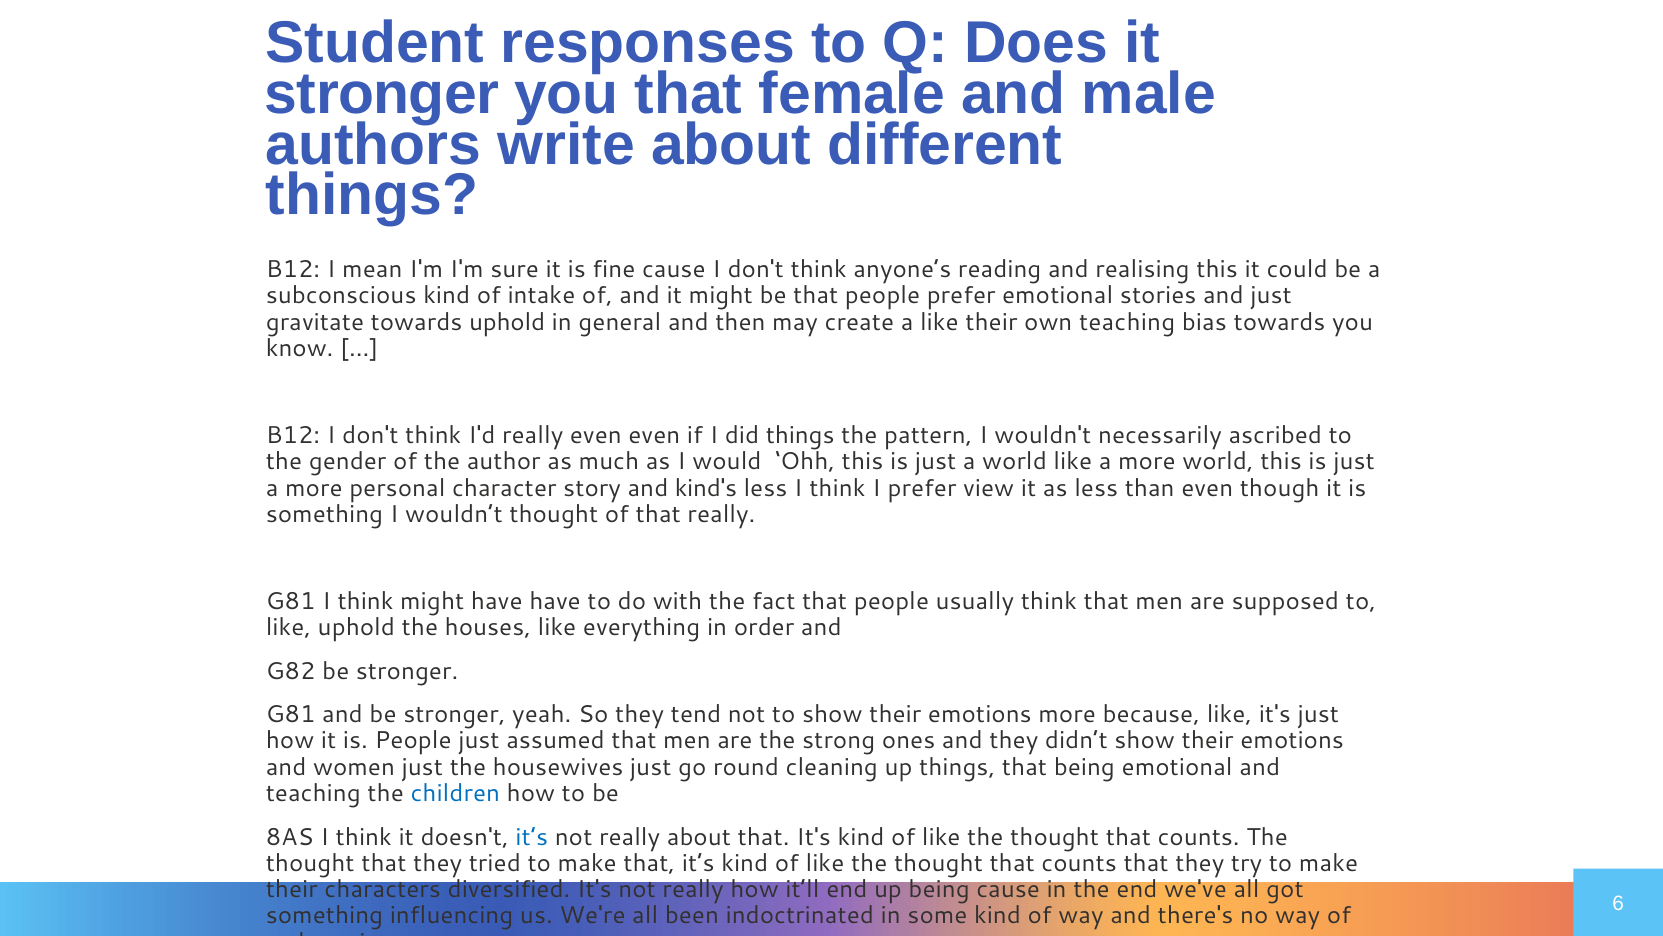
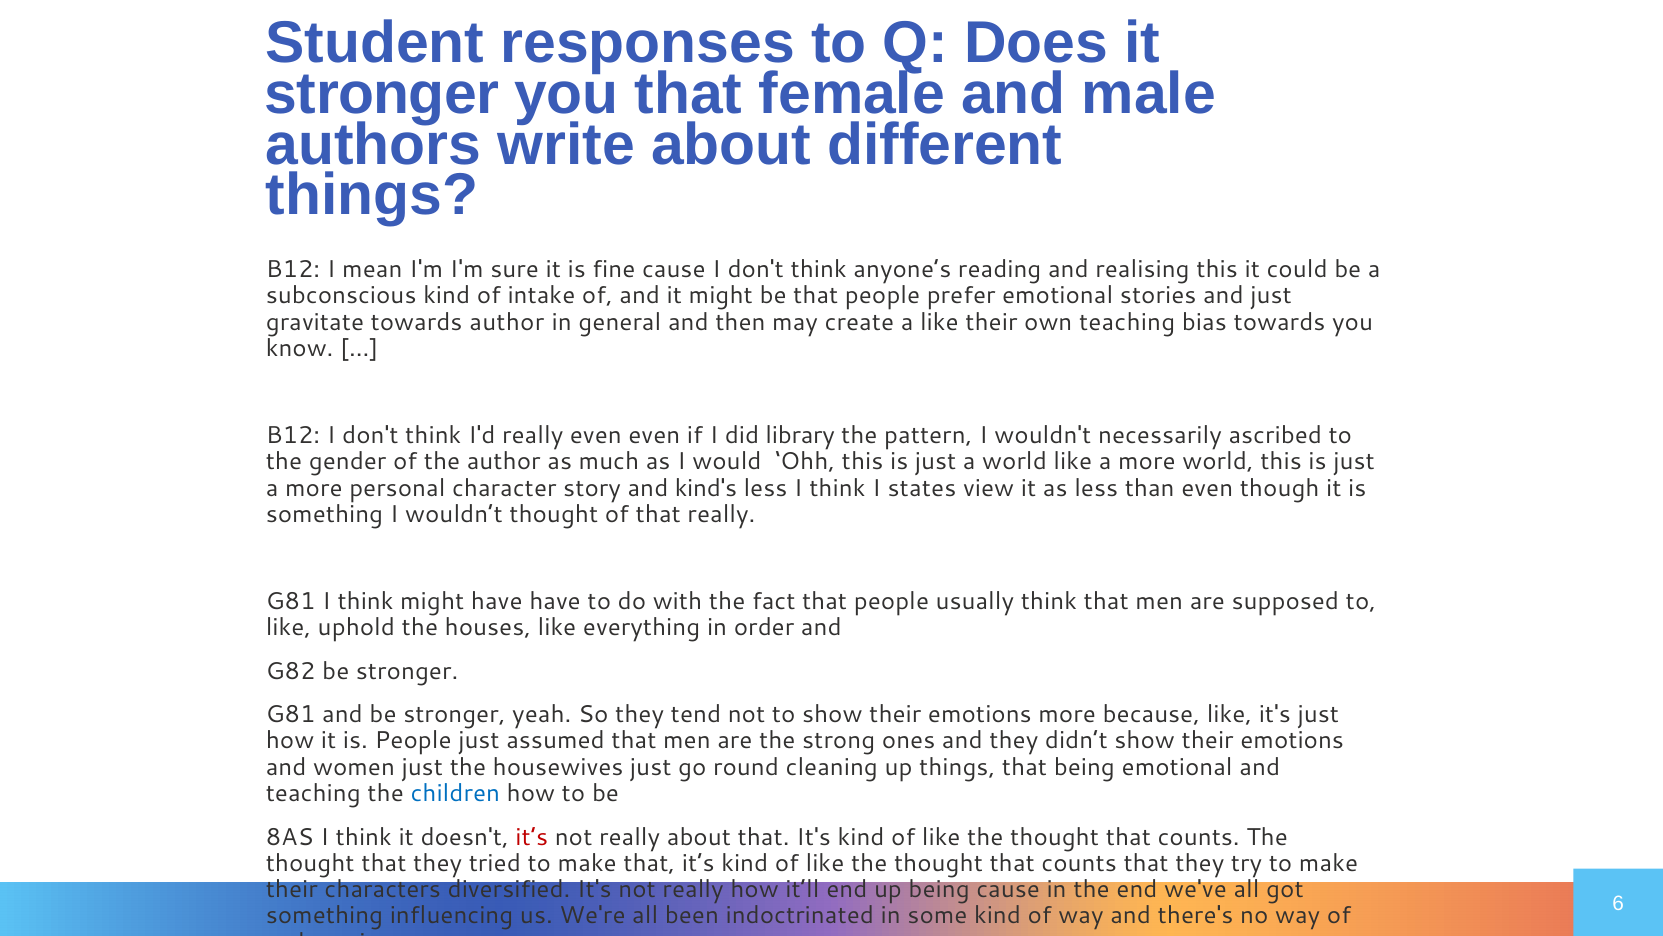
towards uphold: uphold -> author (507, 322)
did things: things -> library (800, 435)
I prefer: prefer -> states (922, 488)
it’s colour: blue -> red (532, 837)
